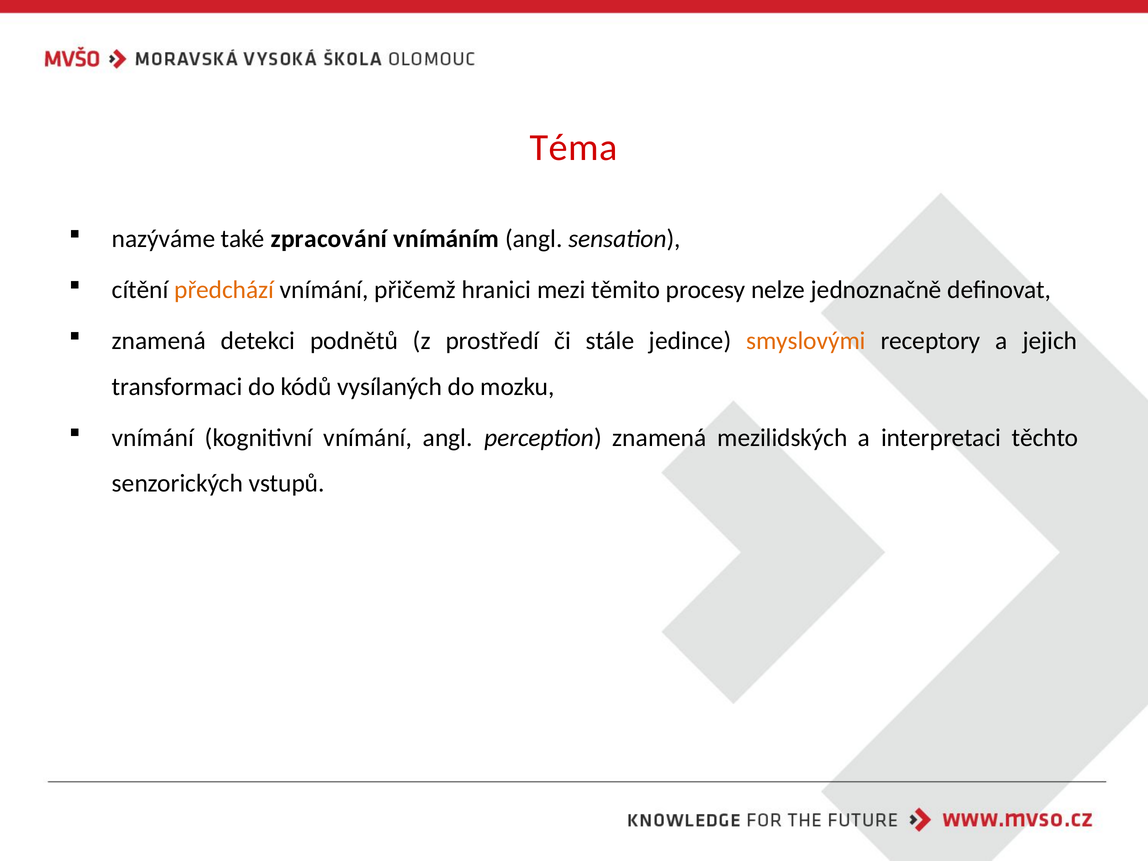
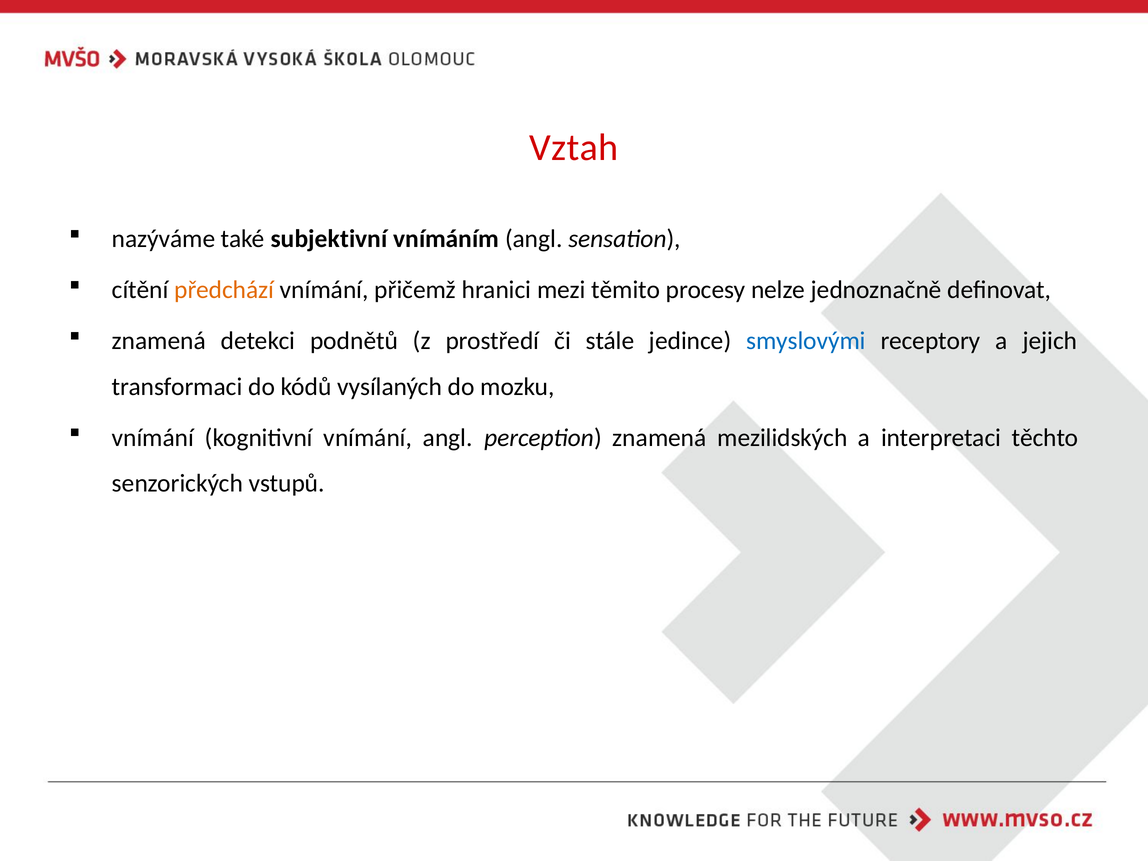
Téma: Téma -> Vztah (574, 148)
zpracování: zpracování -> subjektivní (329, 239)
smyslovými colour: orange -> blue (806, 341)
